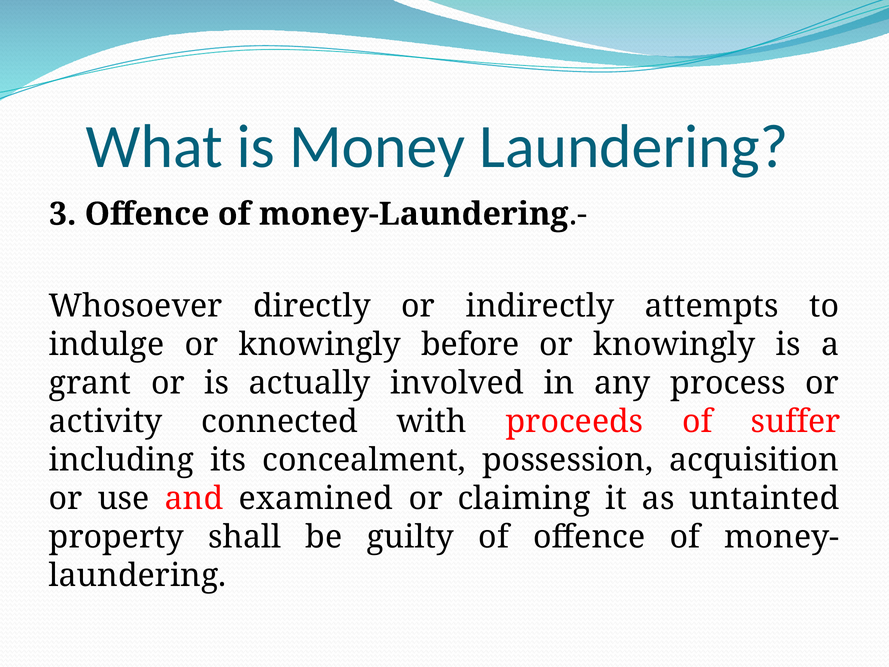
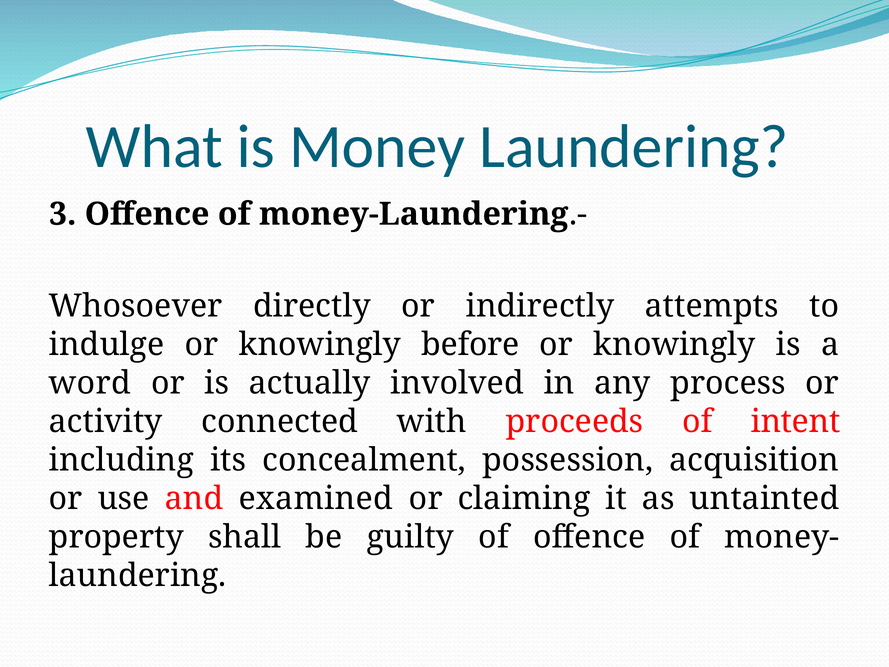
grant: grant -> word (90, 383)
suffer: suffer -> intent (796, 421)
